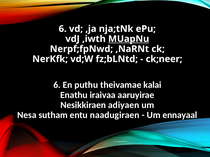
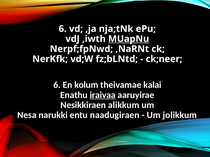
puthu: puthu -> kolum (86, 85)
iraivaa underline: none -> present (103, 95)
adiyaen: adiyaen -> alikkum (124, 105)
sutham: sutham -> narukki (53, 115)
ennayaal: ennayaal -> jolikkum (180, 115)
